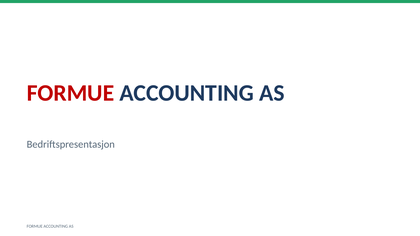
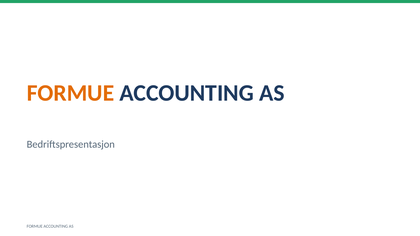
FORMUE colour: red -> orange (70, 93)
